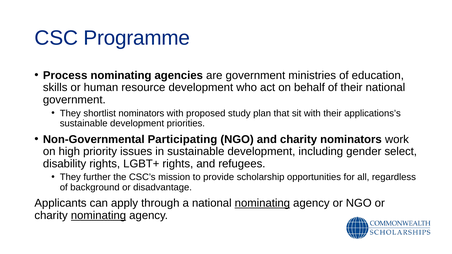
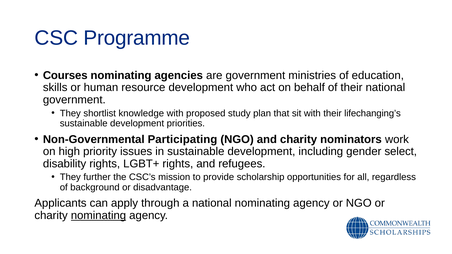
Process: Process -> Courses (65, 75)
shortlist nominators: nominators -> knowledge (141, 113)
applications’s: applications’s -> lifechanging’s (373, 113)
nominating underline: present -> none (262, 203)
